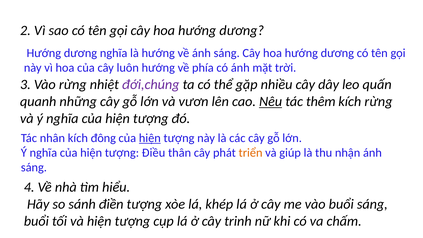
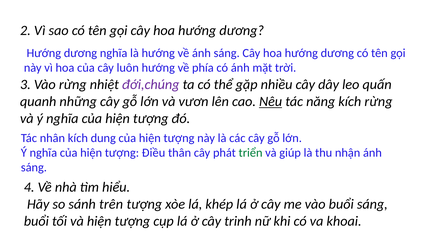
thêm: thêm -> năng (321, 102)
đông: đông -> dung (103, 138)
hiện underline: present -> none (150, 138)
triển colour: orange -> green (251, 153)
điền: điền -> trên (111, 204)
chấm: chấm -> khoai (344, 221)
